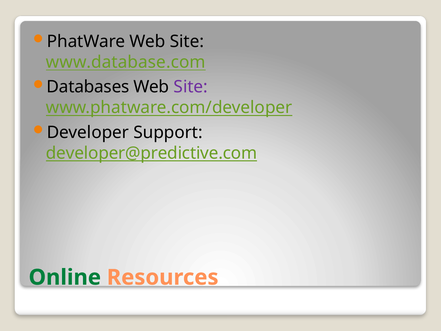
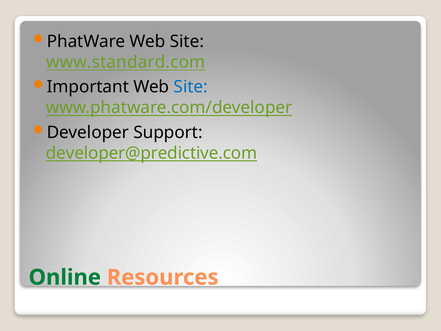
www.database.com: www.database.com -> www.standard.com (126, 62)
Databases: Databases -> Important (88, 87)
Site colour: purple -> blue (191, 87)
